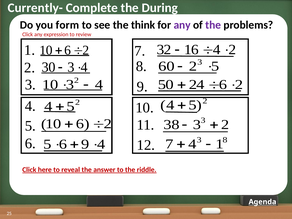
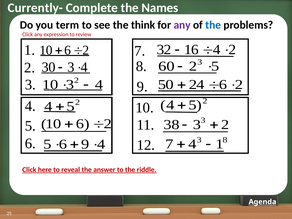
During: During -> Names (160, 8)
form: form -> term (67, 25)
the colour: purple -> blue (213, 25)
